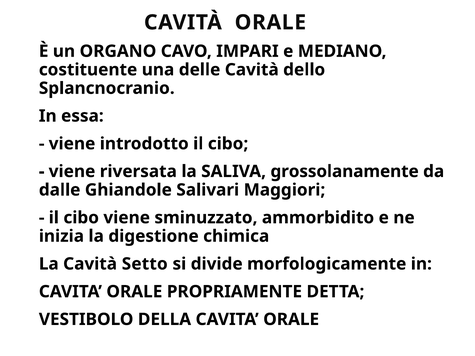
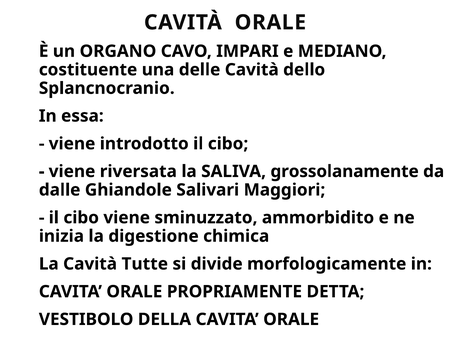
Setto: Setto -> Tutte (145, 264)
